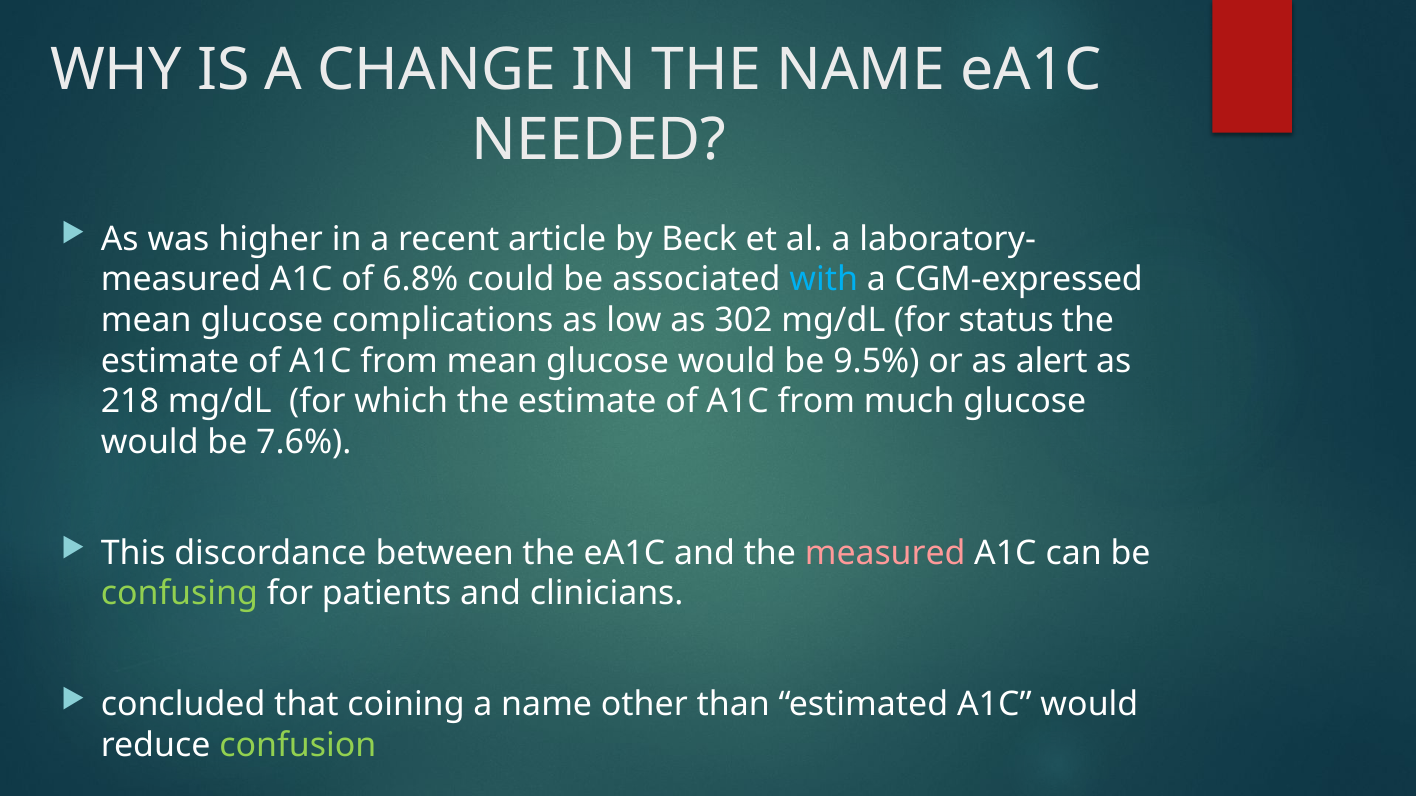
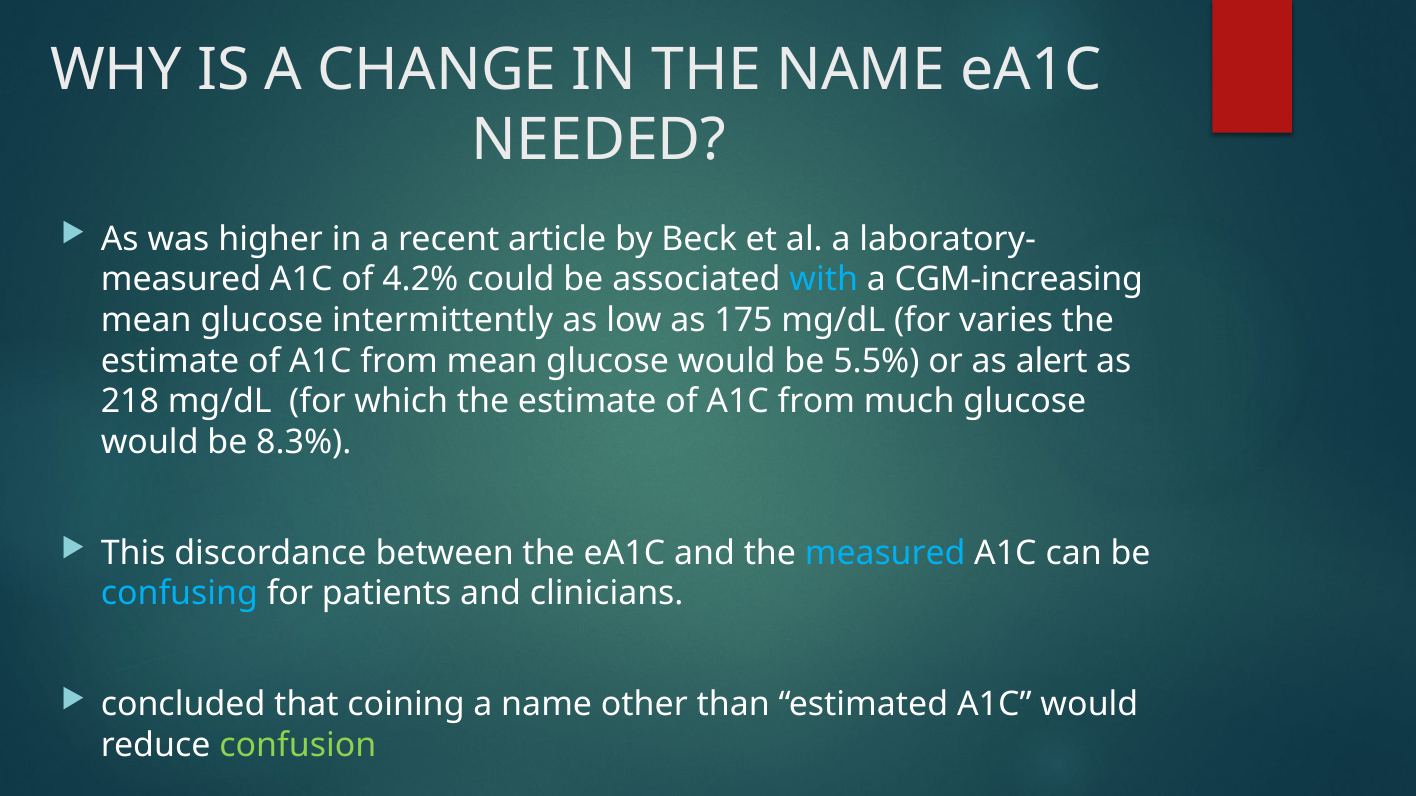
6.8%: 6.8% -> 4.2% (420, 280)
CGM-expressed: CGM-expressed -> CGM-increasing (1019, 280)
complications: complications -> intermittently (443, 320)
302: 302 -> 175 (743, 320)
status: status -> varies (1006, 320)
9.5%: 9.5% -> 5.5% (876, 361)
7.6%: 7.6% -> 8.3% (304, 442)
measured colour: pink -> light blue (885, 553)
confusing colour: light green -> light blue (179, 594)
